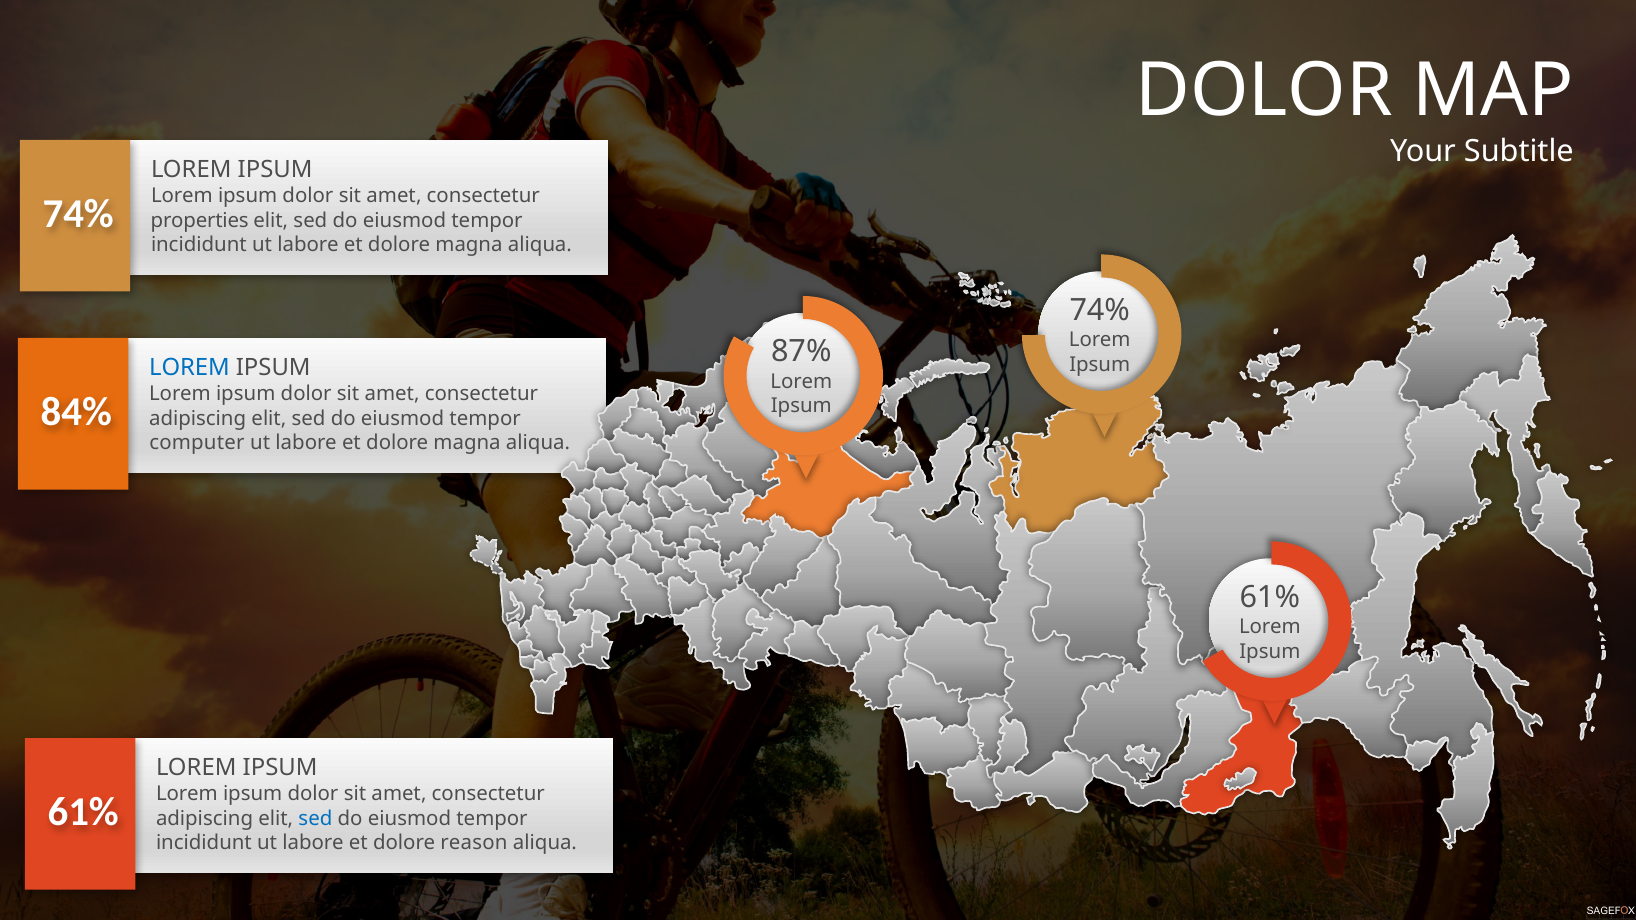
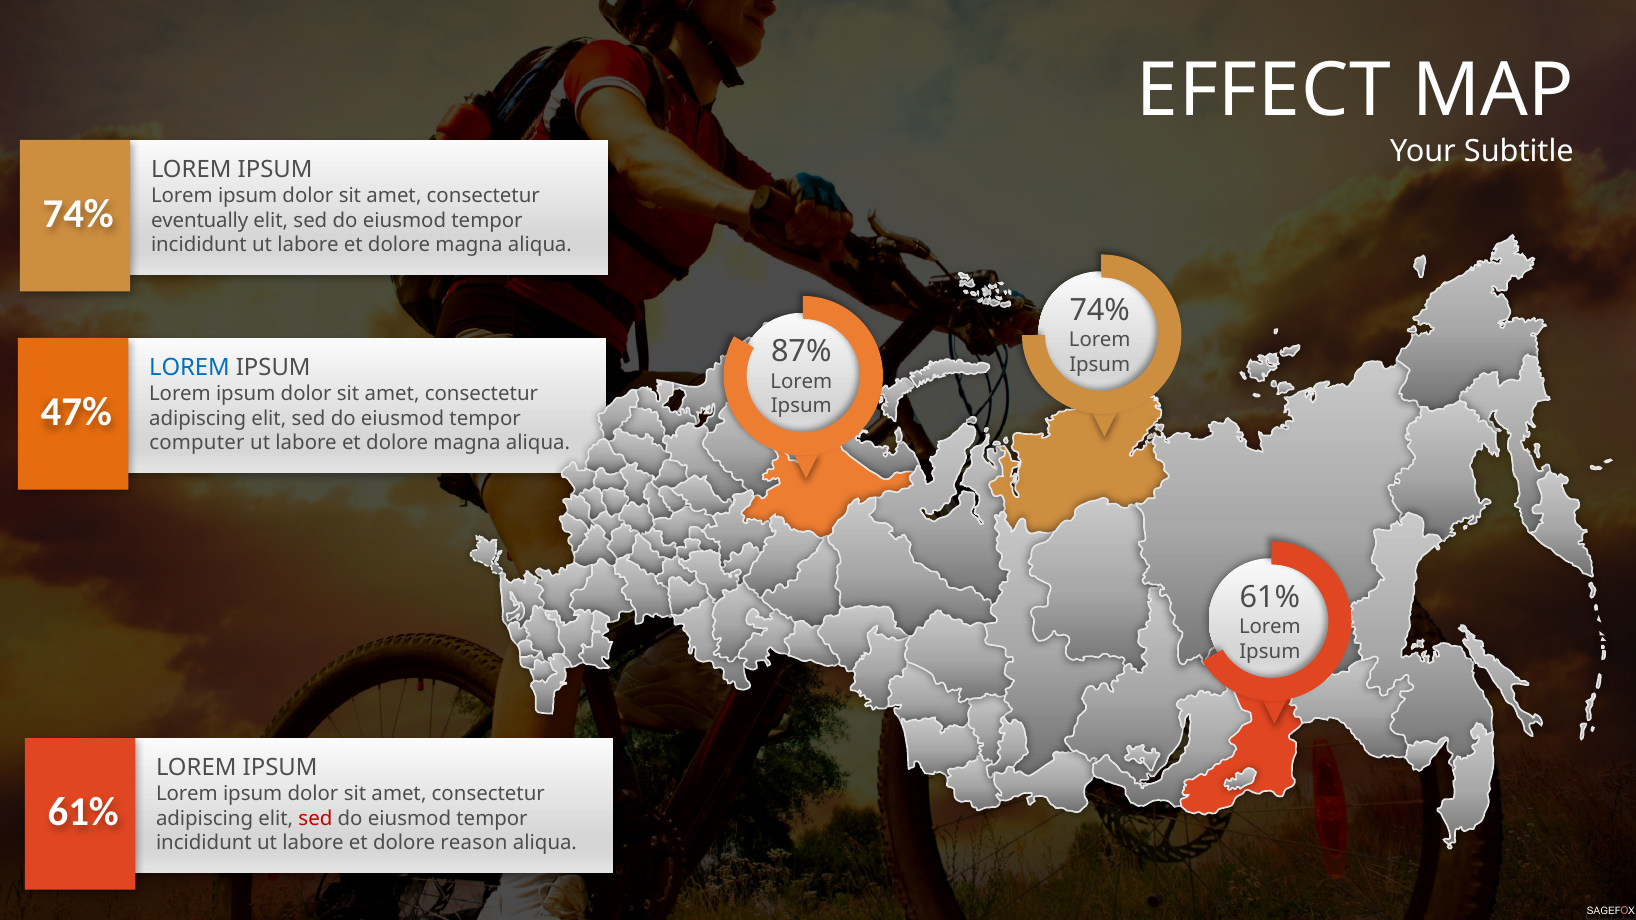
DOLOR: DOLOR -> EFFECT (1264, 91)
properties: properties -> eventually (200, 220)
84%: 84% -> 47% (76, 413)
sed colour: blue -> red (315, 819)
